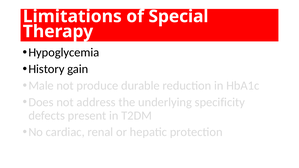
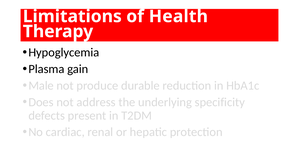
Special: Special -> Health (178, 16)
History: History -> Plasma (46, 69)
